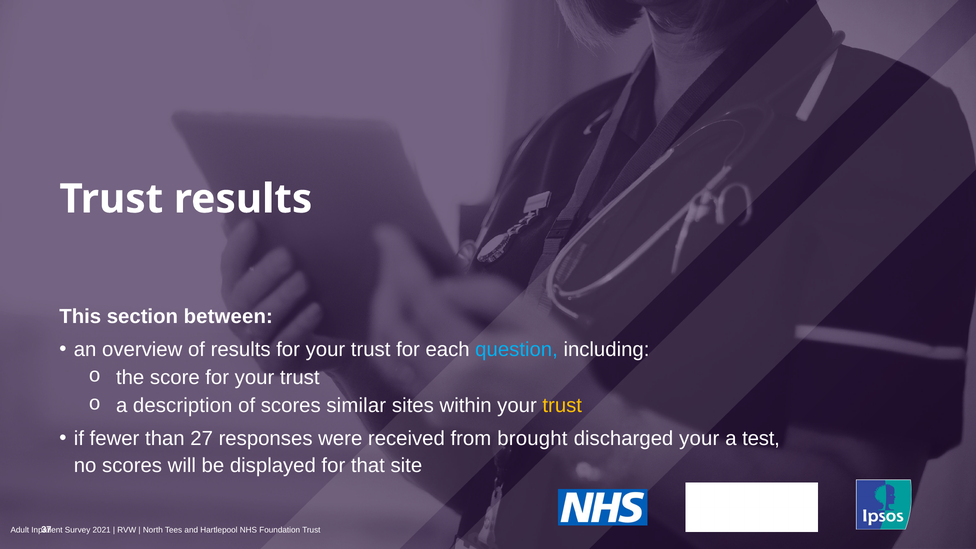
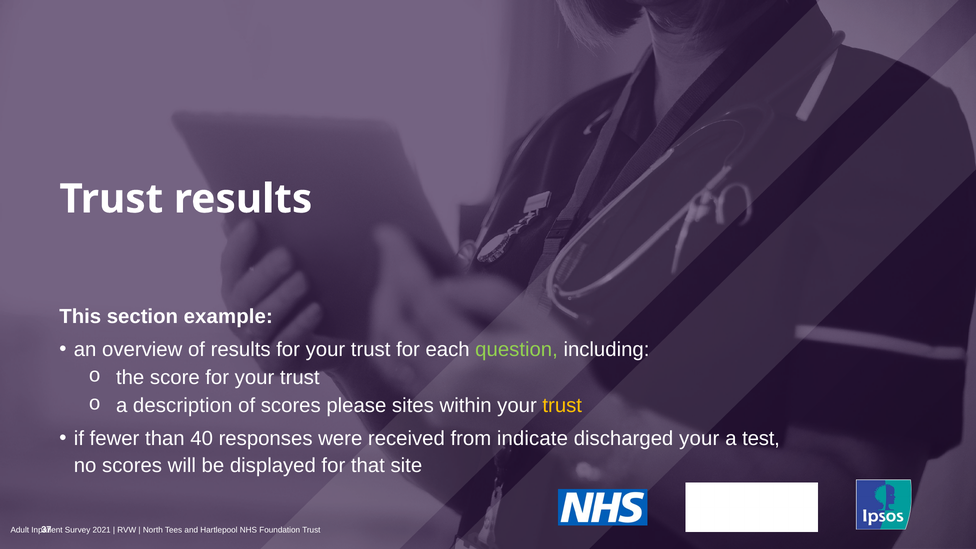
between: between -> example (228, 317)
question colour: light blue -> light green (517, 350)
similar: similar -> please (356, 405)
27: 27 -> 40 (202, 439)
brought: brought -> indicate (532, 439)
